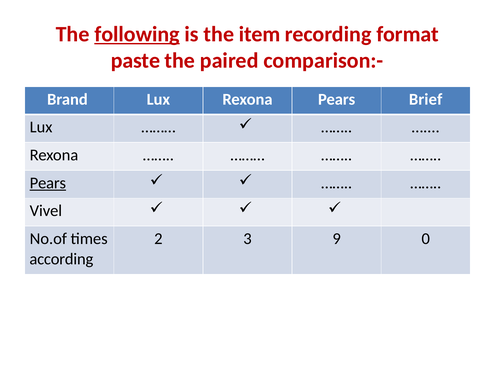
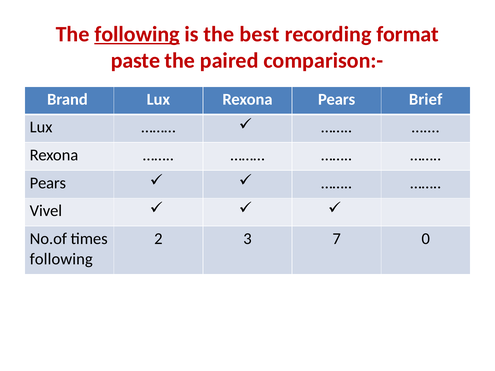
item: item -> best (259, 34)
Pears underline: present -> none (48, 183)
9: 9 -> 7 (337, 239)
according: according -> following (61, 259)
